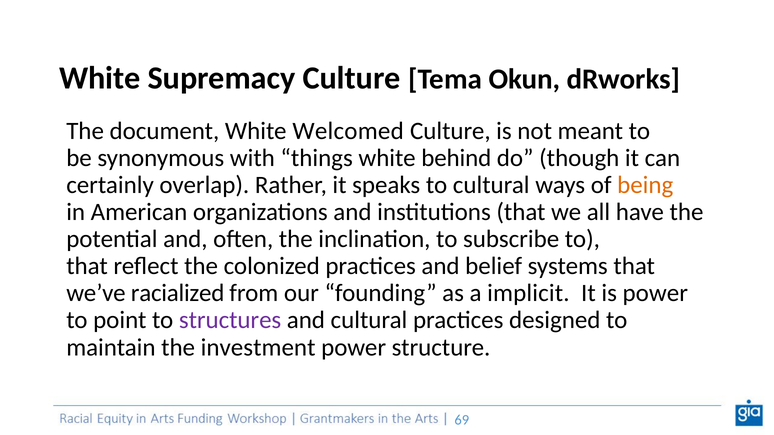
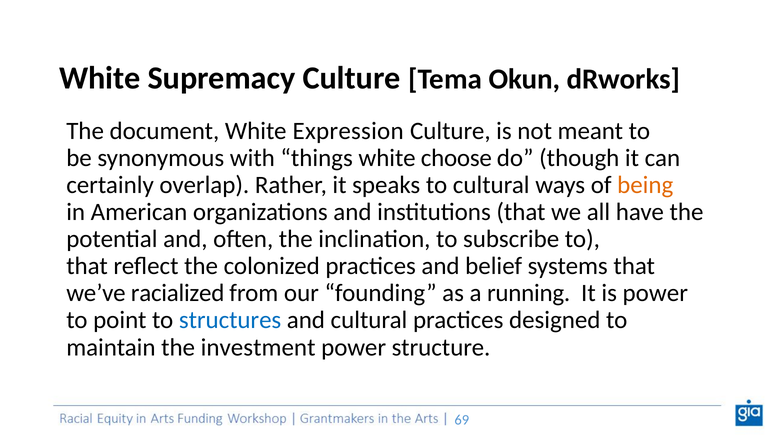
Welcomed: Welcomed -> Expression (348, 131)
behind: behind -> choose (456, 158)
implicit: implicit -> running (529, 293)
structures colour: purple -> blue (230, 320)
